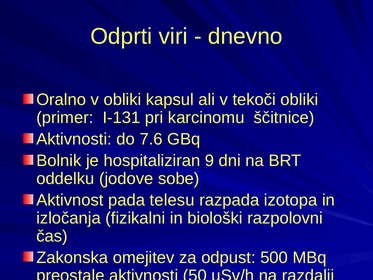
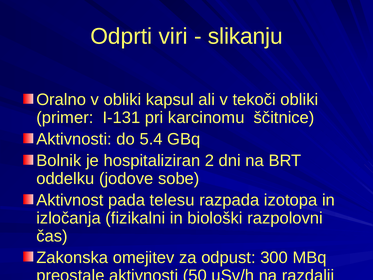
dnevno: dnevno -> slikanju (245, 36)
7.6: 7.6 -> 5.4 (151, 139)
9: 9 -> 2 (210, 161)
500: 500 -> 300 (274, 257)
